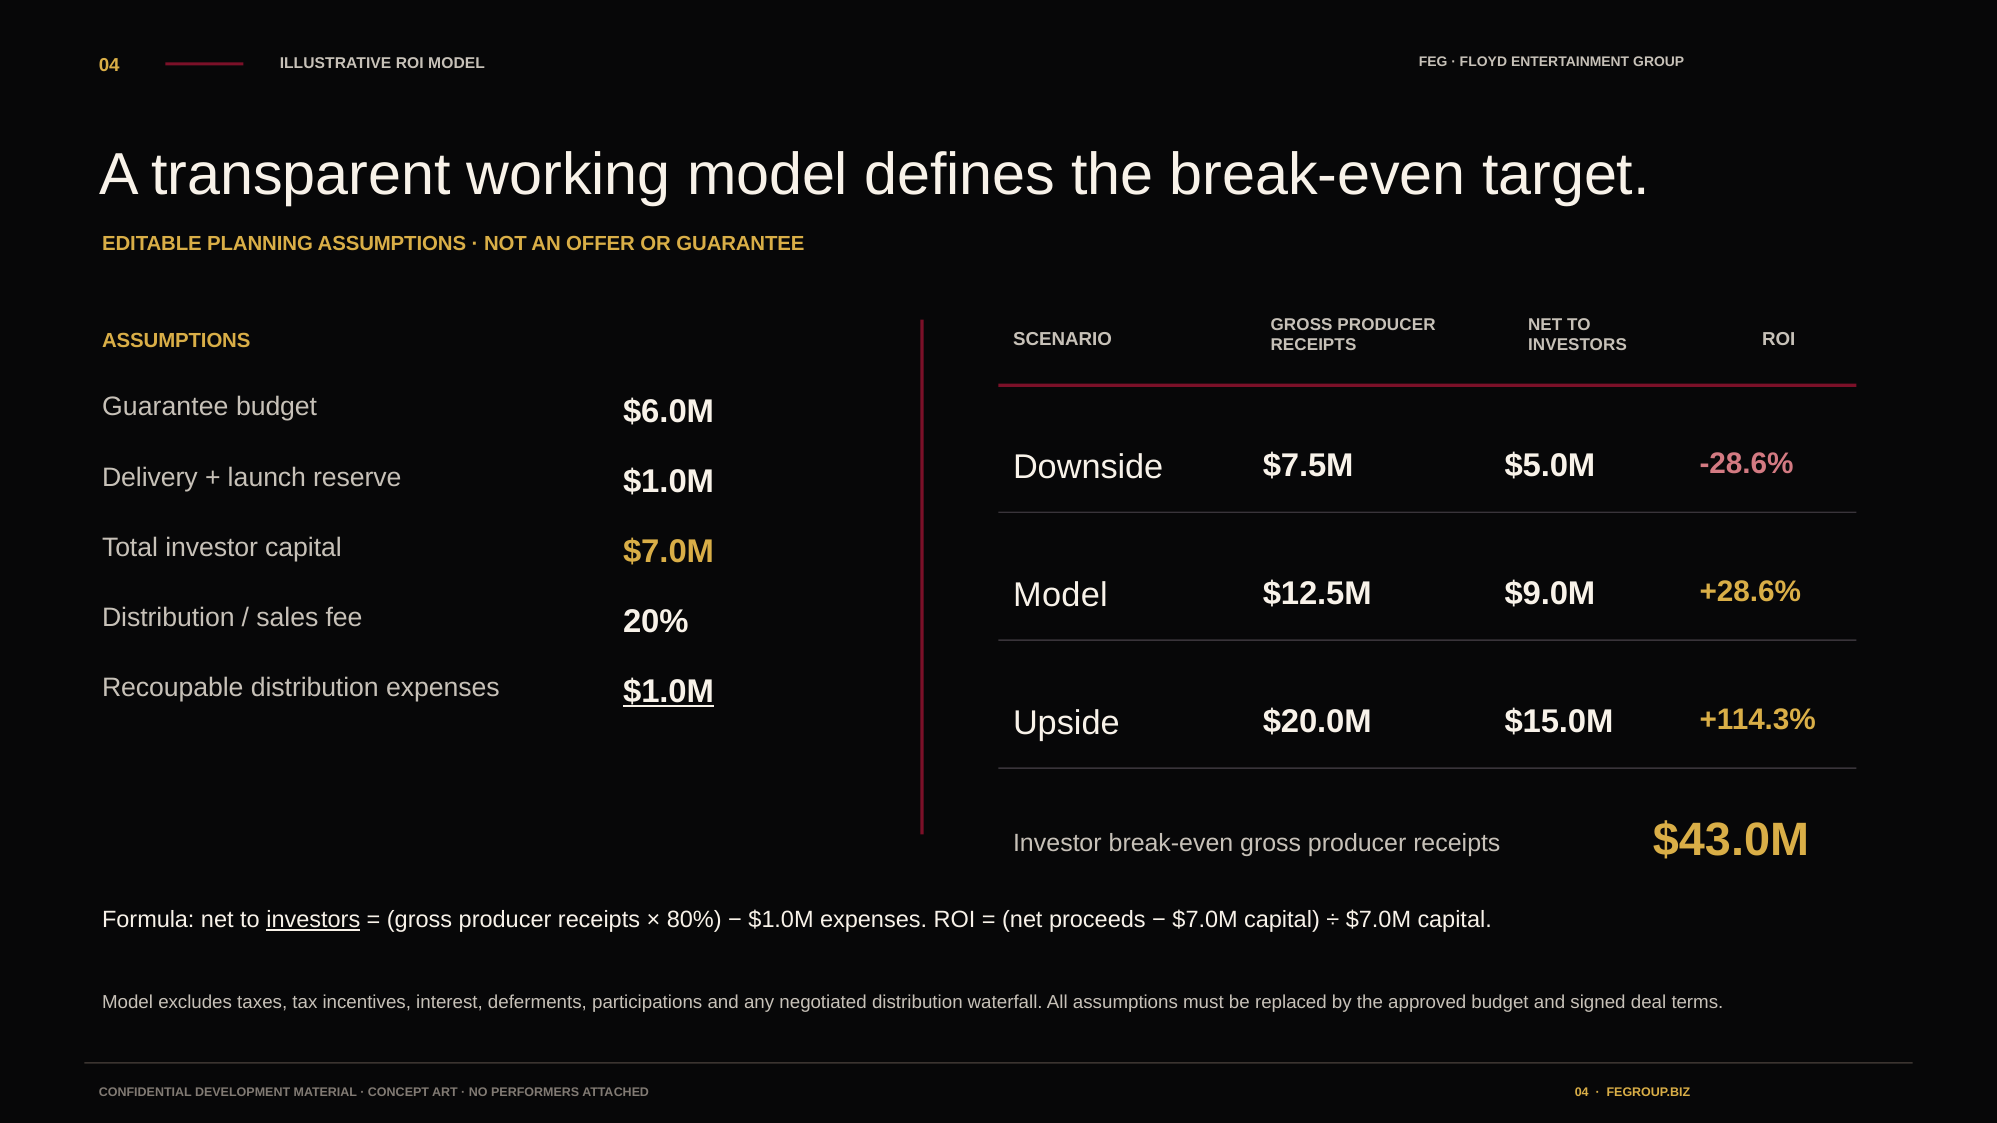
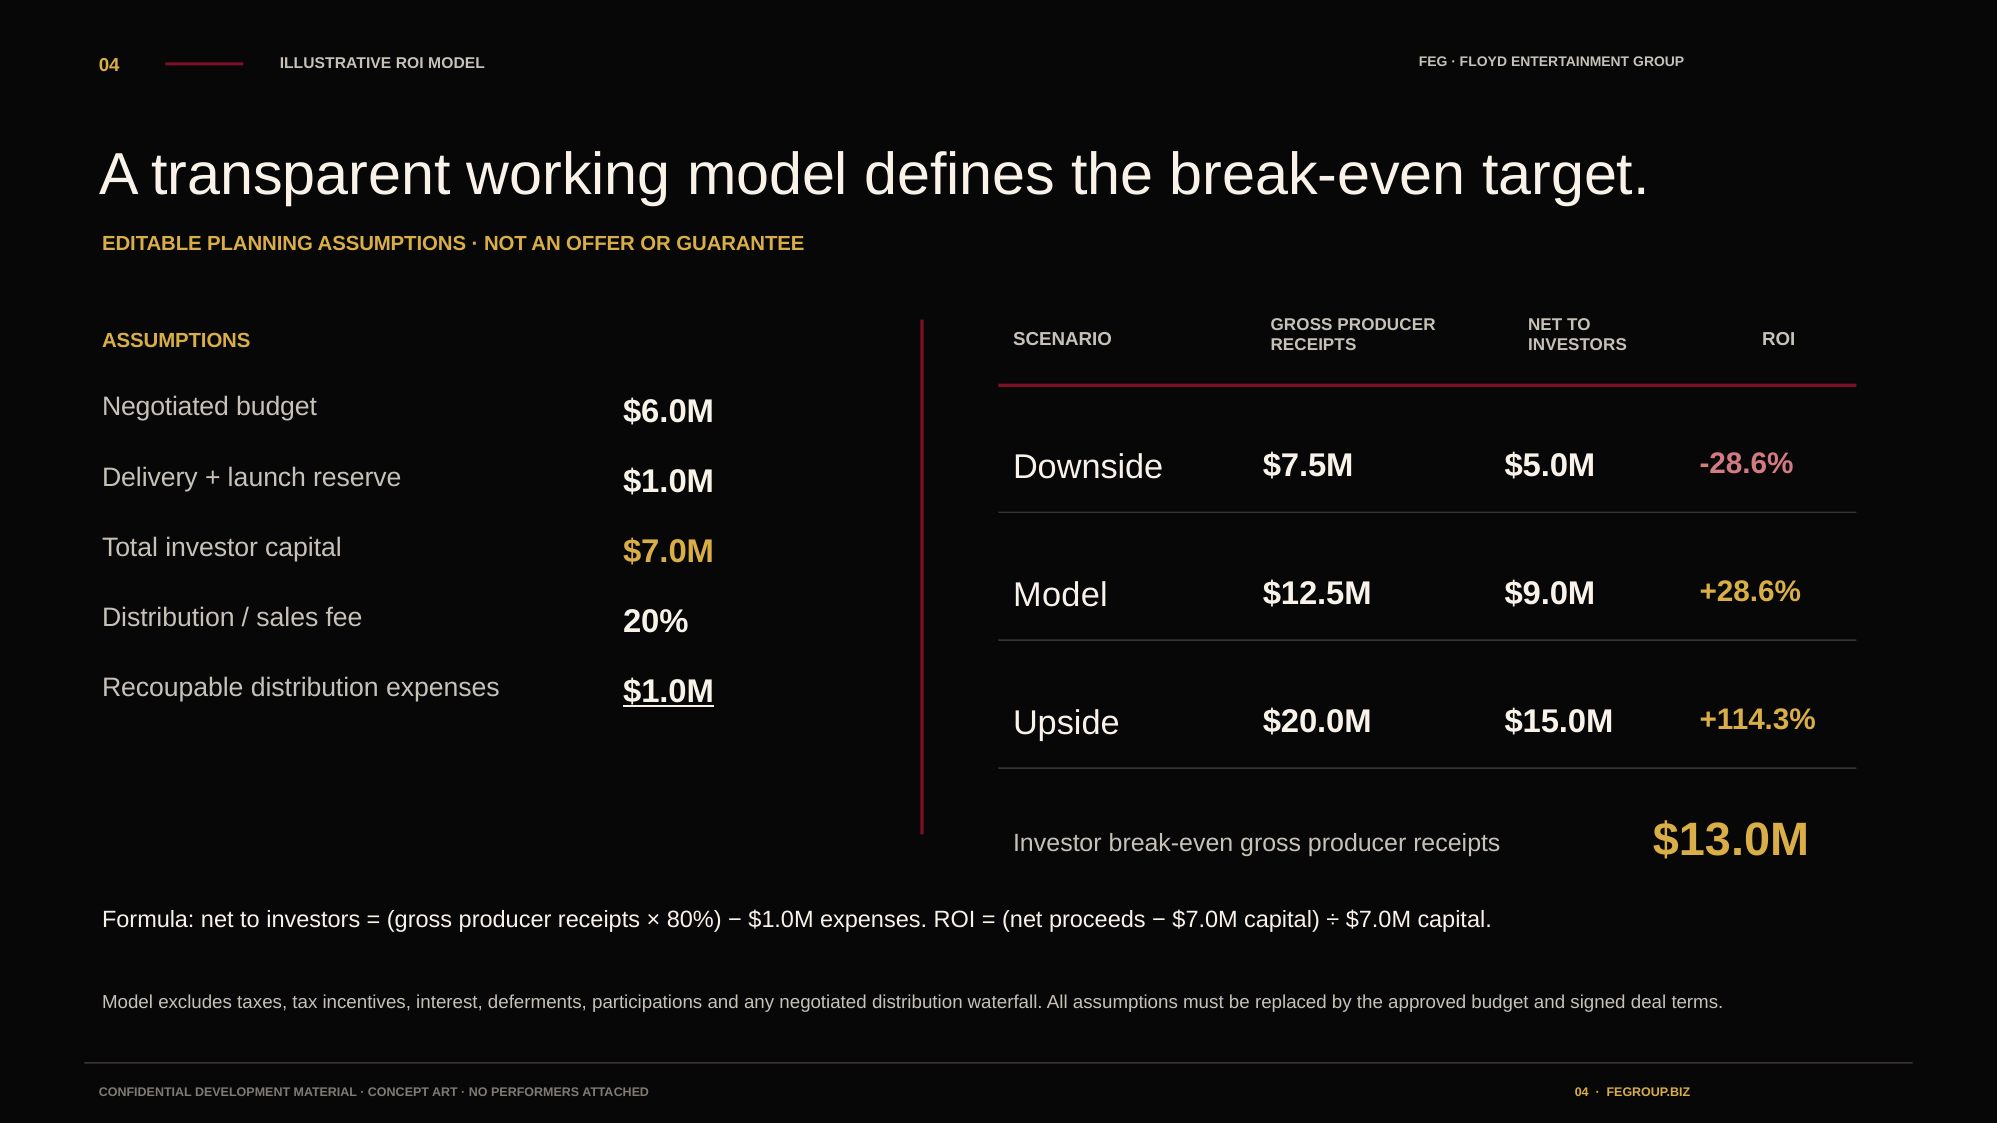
Guarantee: Guarantee -> Negotiated (165, 407)
$43.0M: $43.0M -> $13.0M (1731, 841)
investors underline: present -> none (313, 920)
